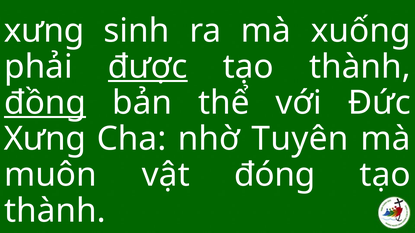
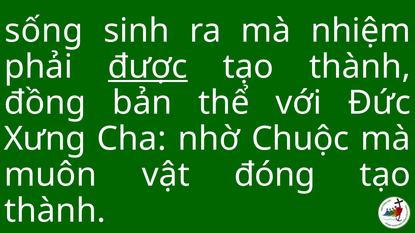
xưng: xưng -> sống (44, 31)
xuống: xuống -> nhiệm (361, 31)
đồng underline: present -> none (45, 103)
Tuyên: Tuyên -> Chuộc (300, 139)
